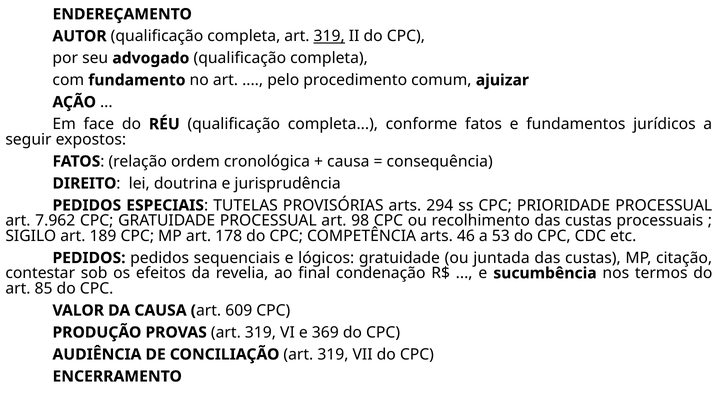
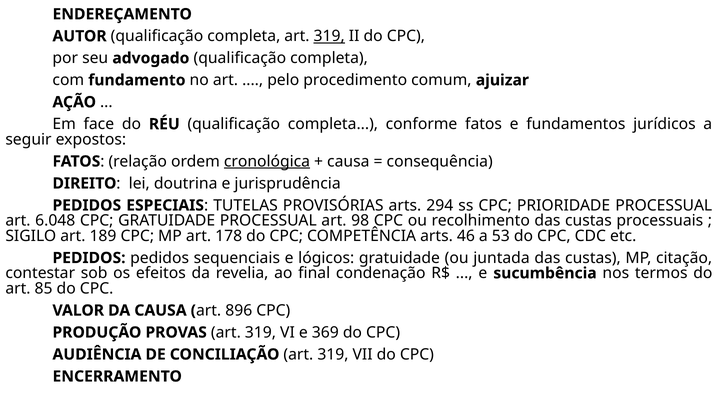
cronológica underline: none -> present (267, 161)
7.962: 7.962 -> 6.048 (55, 221)
609: 609 -> 896 (239, 310)
